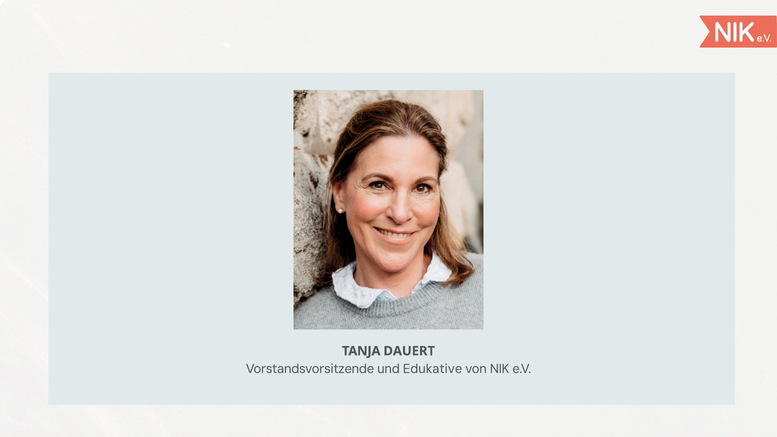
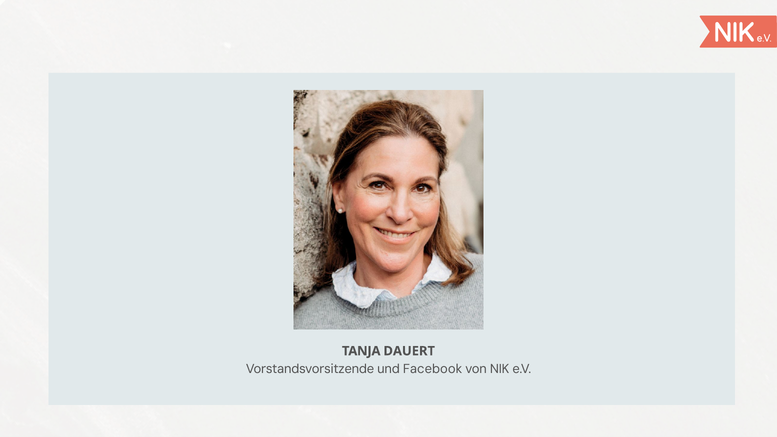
Edukative: Edukative -> Facebook (433, 369)
